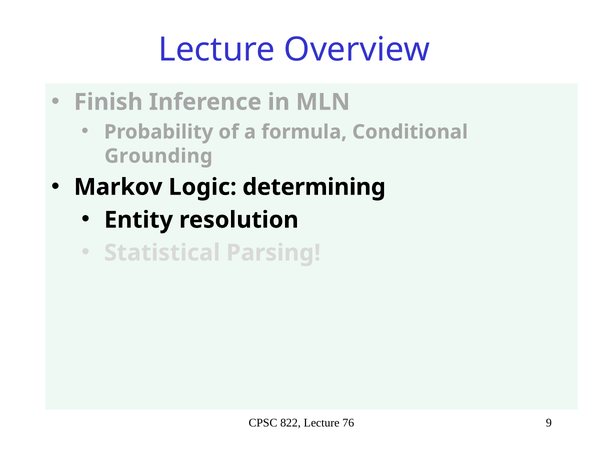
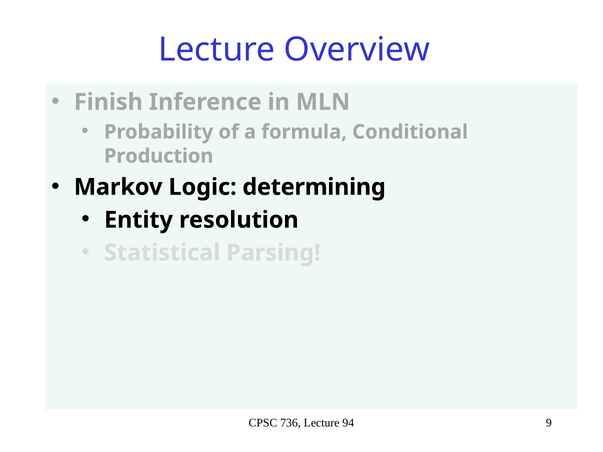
Grounding: Grounding -> Production (159, 156)
822: 822 -> 736 (291, 423)
76: 76 -> 94 (348, 423)
